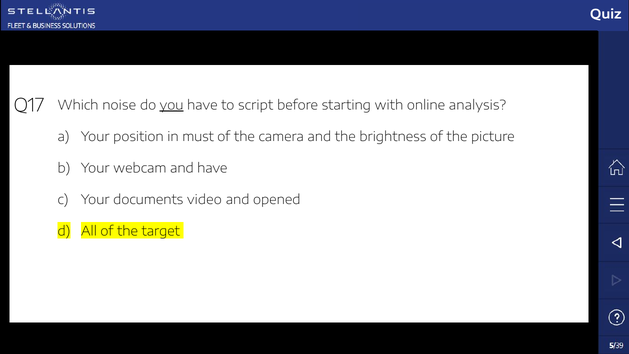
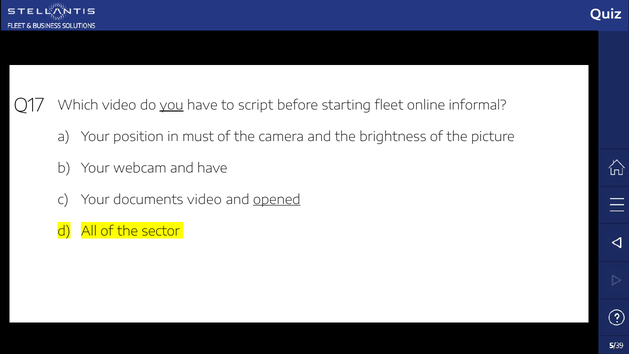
Which noise: noise -> video (119, 105)
with: with -> fleet (389, 105)
analysis: analysis -> informal (477, 105)
opened underline: none -> present (277, 200)
target: target -> sector (161, 231)
